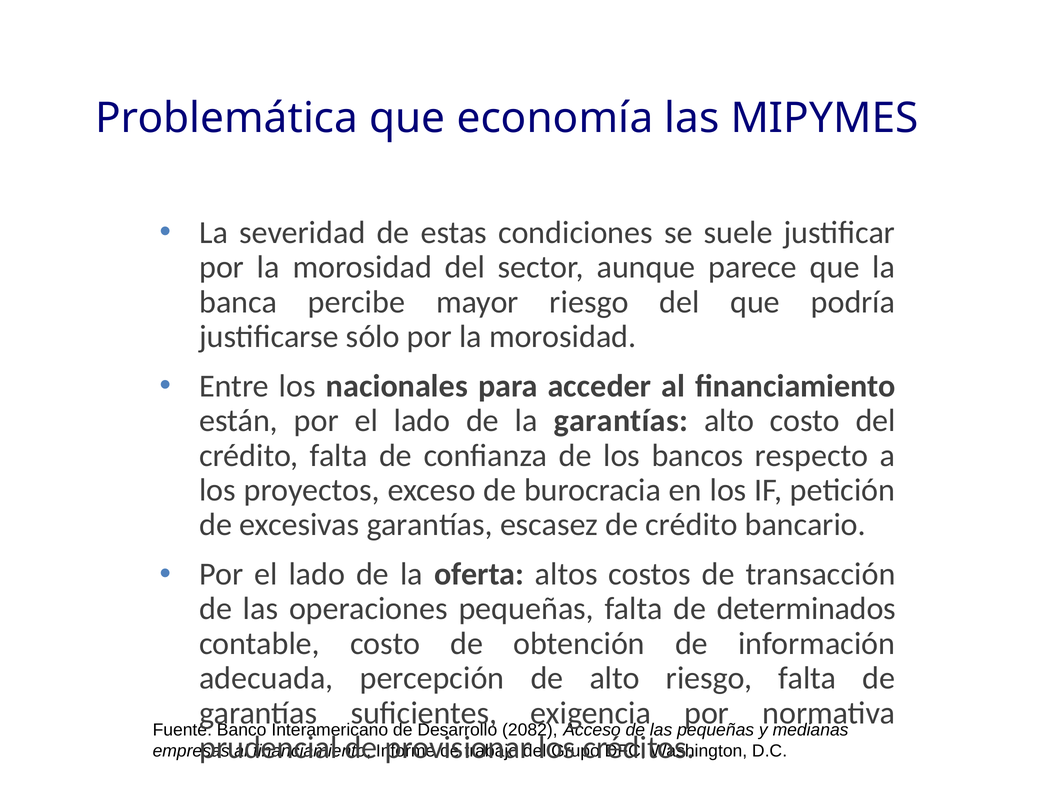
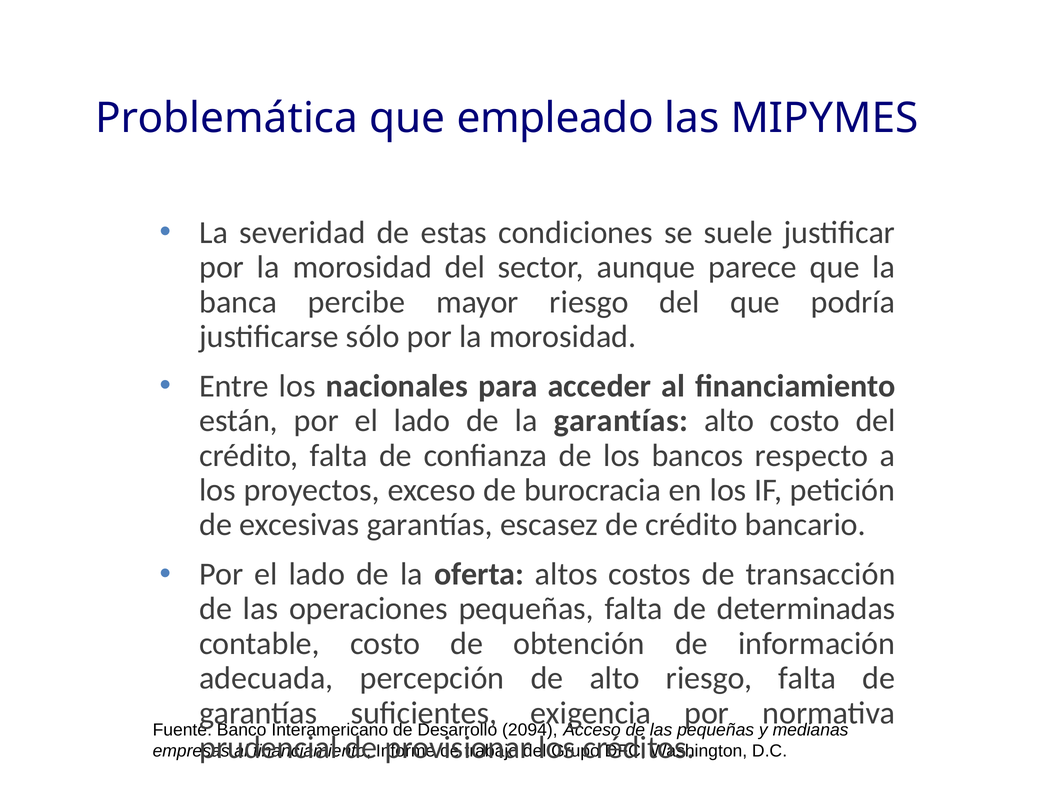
economía: economía -> empleado (555, 118)
determinados: determinados -> determinadas (806, 609)
2082: 2082 -> 2094 (530, 730)
